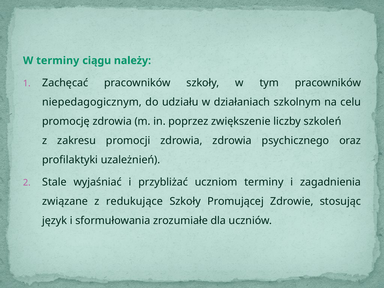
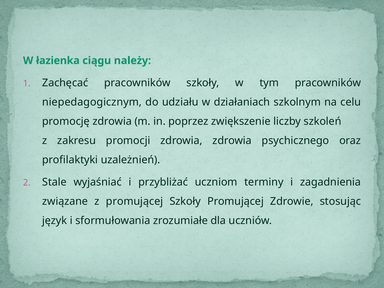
W terminy: terminy -> łazienka (58, 61)
z redukujące: redukujące -> promującej (135, 201)
